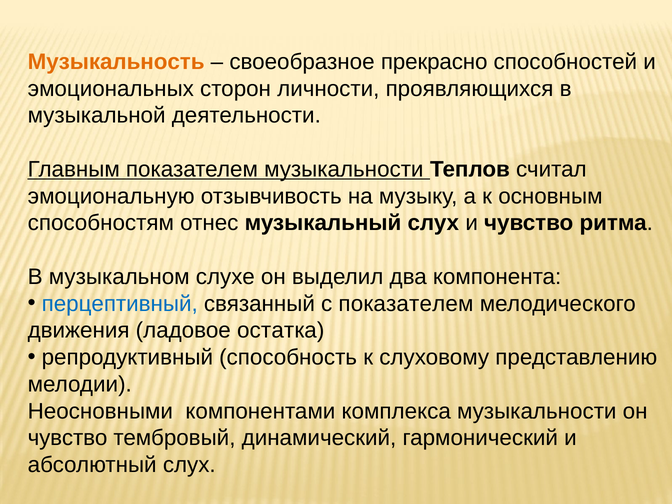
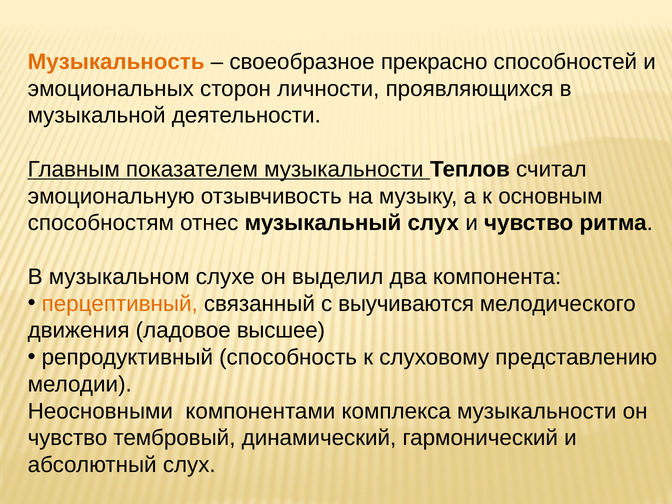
перцептивный colour: blue -> orange (120, 304)
с показателем: показателем -> выучиваются (406, 304)
остатка: остатка -> высшее (281, 331)
